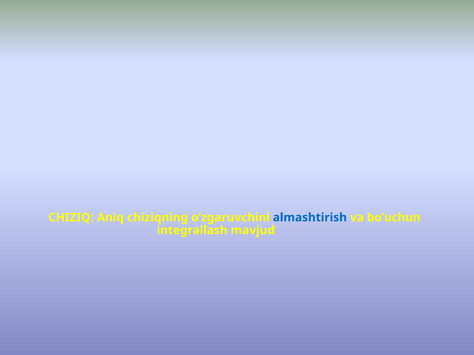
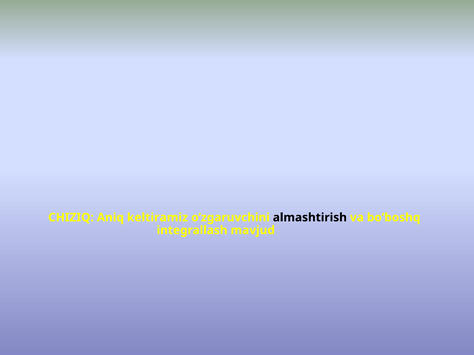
chiziqning: chiziqning -> keltiramiz (157, 218)
almashtirish colour: blue -> black (310, 218)
bo’uchun: bo’uchun -> bo’boshq (394, 218)
